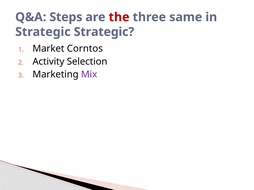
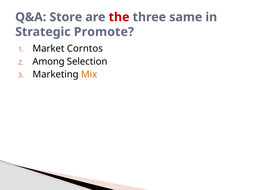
Steps: Steps -> Store (66, 17)
Strategic Strategic: Strategic -> Promote (104, 32)
Activity: Activity -> Among (48, 62)
Mix colour: purple -> orange (89, 74)
